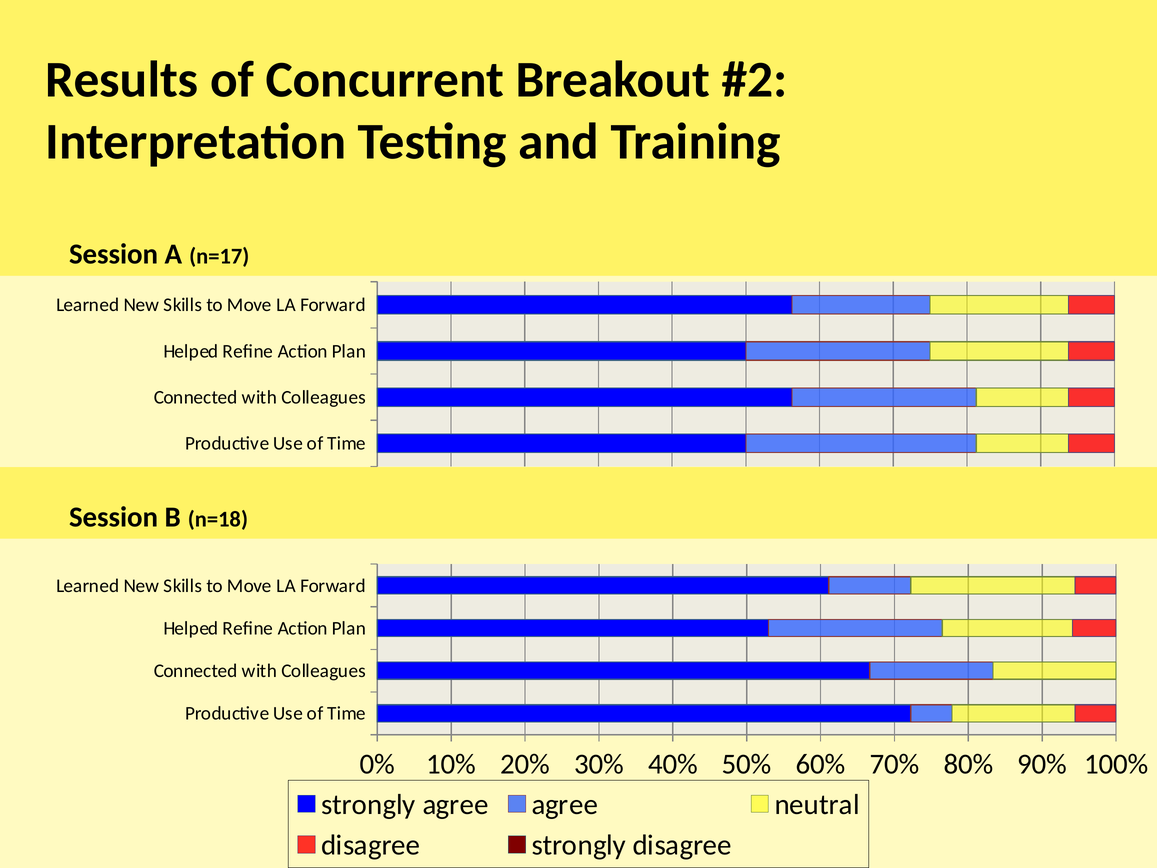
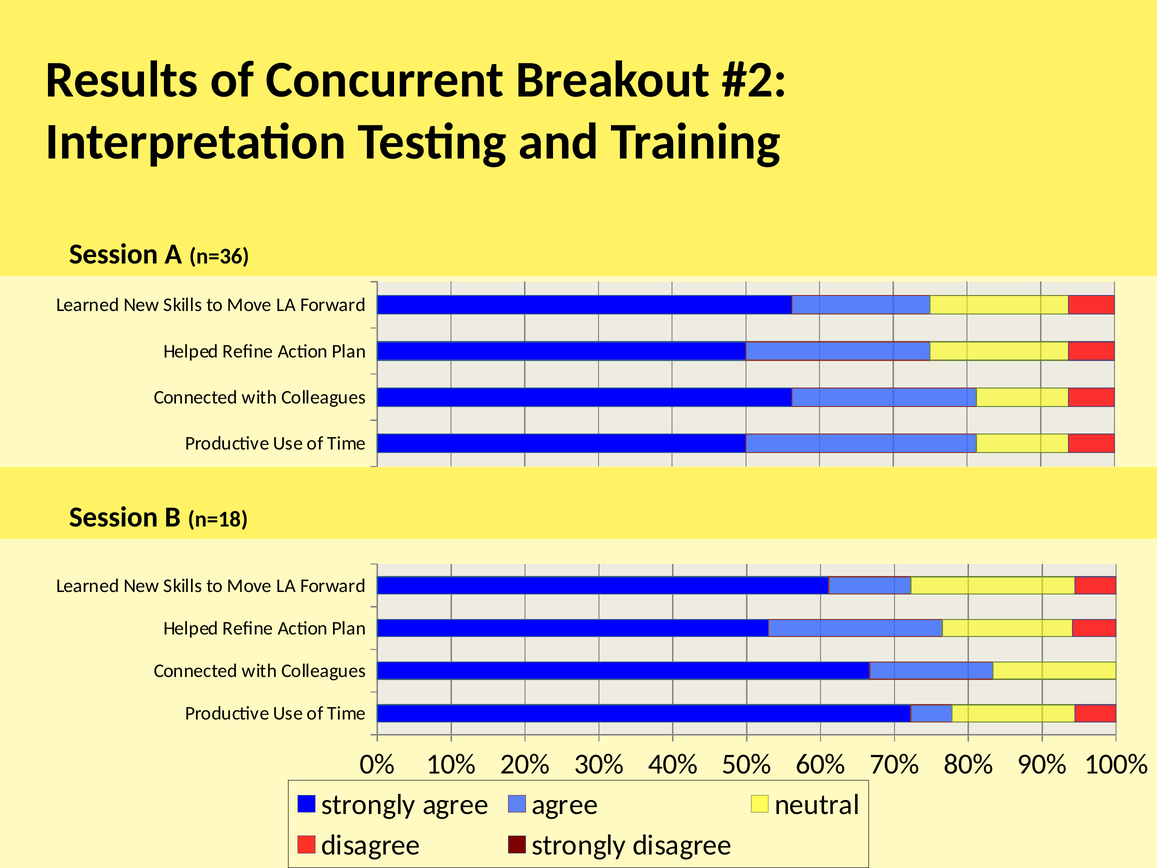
n=17: n=17 -> n=36 (219, 256)
